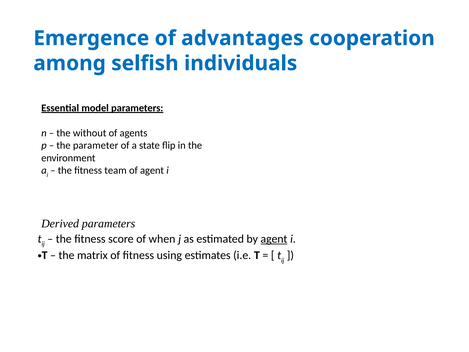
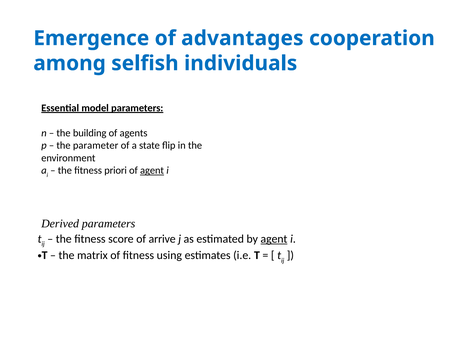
without: without -> building (90, 133)
team: team -> priori (116, 170)
agent underline: none -> present (152, 170)
when: when -> arrive (162, 239)
